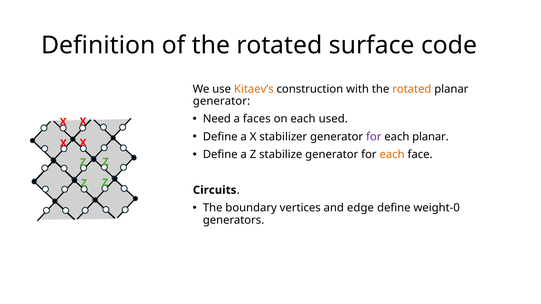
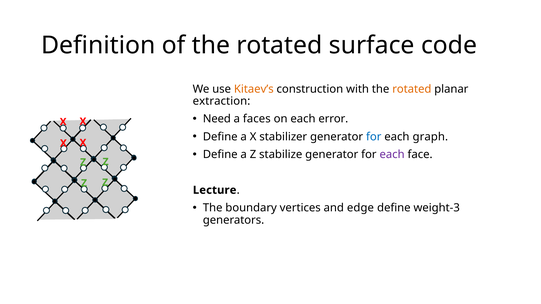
generator: generator -> extraction (222, 101)
used: used -> error (333, 119)
for colour: purple -> blue (374, 137)
each planar: planar -> graph (430, 137)
each colour: orange -> purple (392, 155)
Circuits: Circuits -> Lecture (215, 190)
weight-0: weight-0 -> weight-3 (437, 208)
